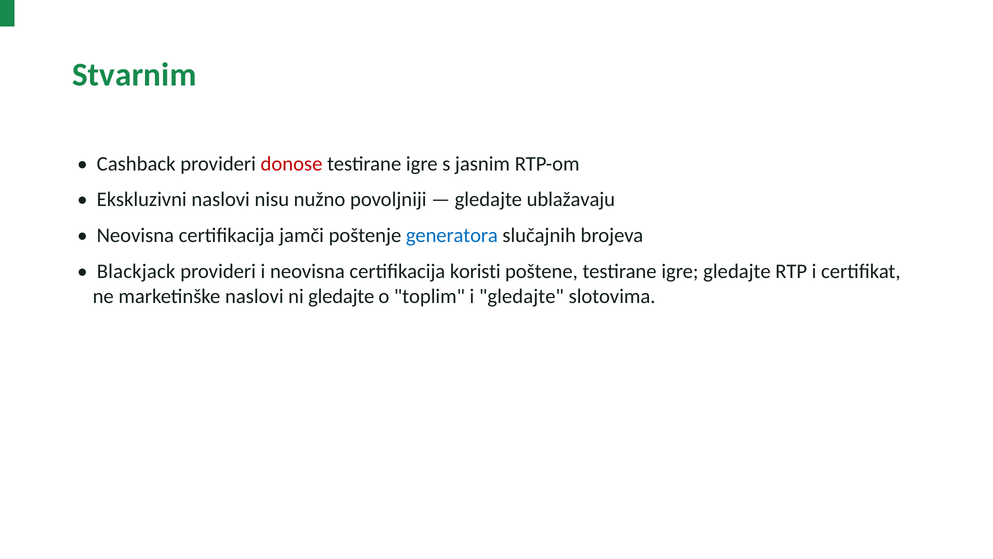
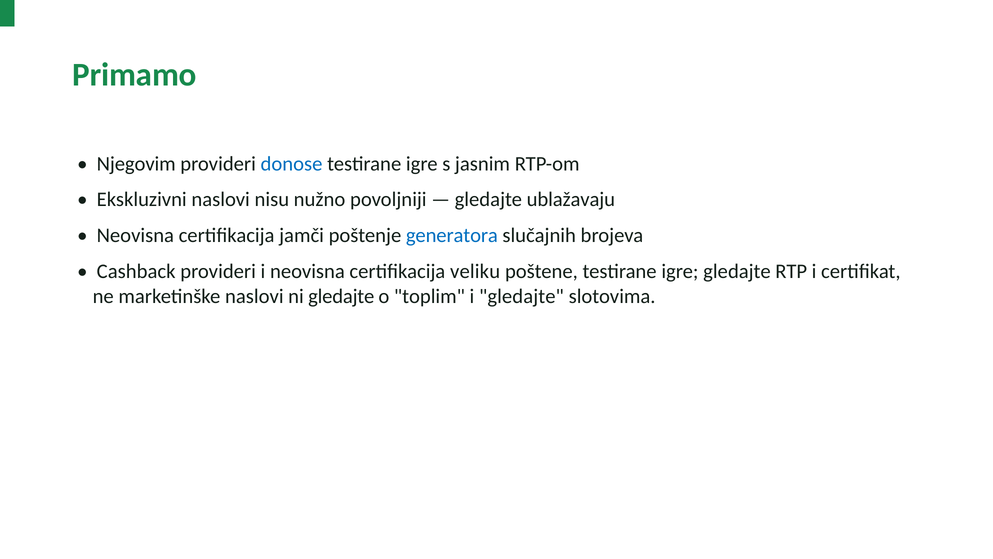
Stvarnim: Stvarnim -> Primamo (134, 75)
Cashback: Cashback -> Njegovim (136, 164)
donose colour: red -> blue (292, 164)
Blackjack: Blackjack -> Cashback (136, 271)
koristi: koristi -> veliku (475, 271)
